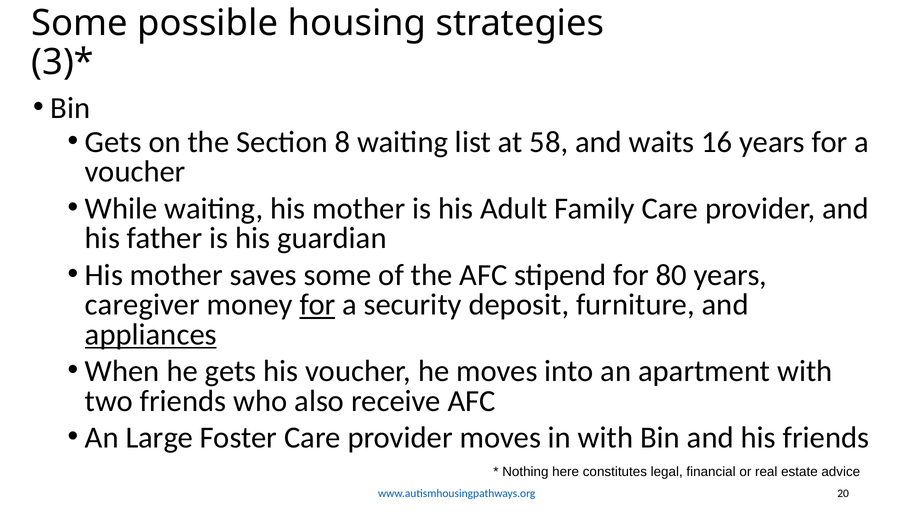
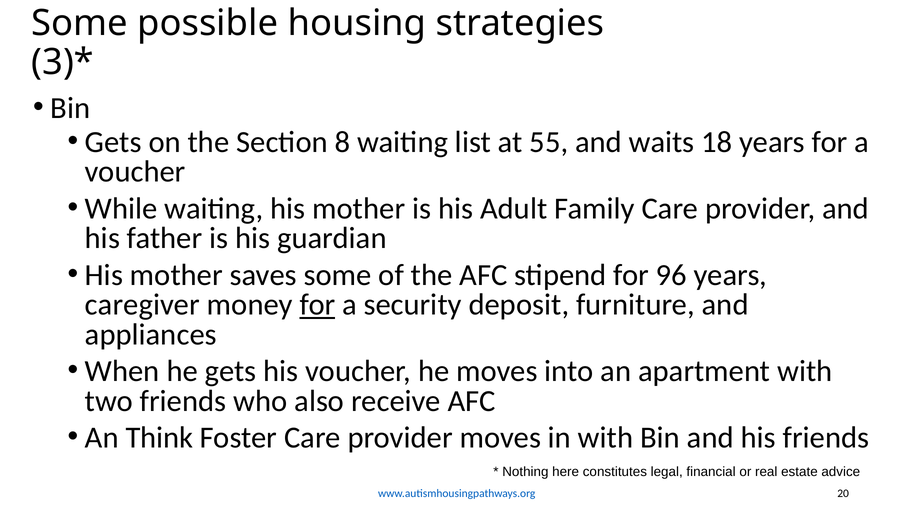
58: 58 -> 55 (549, 142)
16: 16 -> 18 (717, 142)
80: 80 -> 96 (671, 275)
appliances underline: present -> none (151, 335)
Large: Large -> Think (159, 438)
